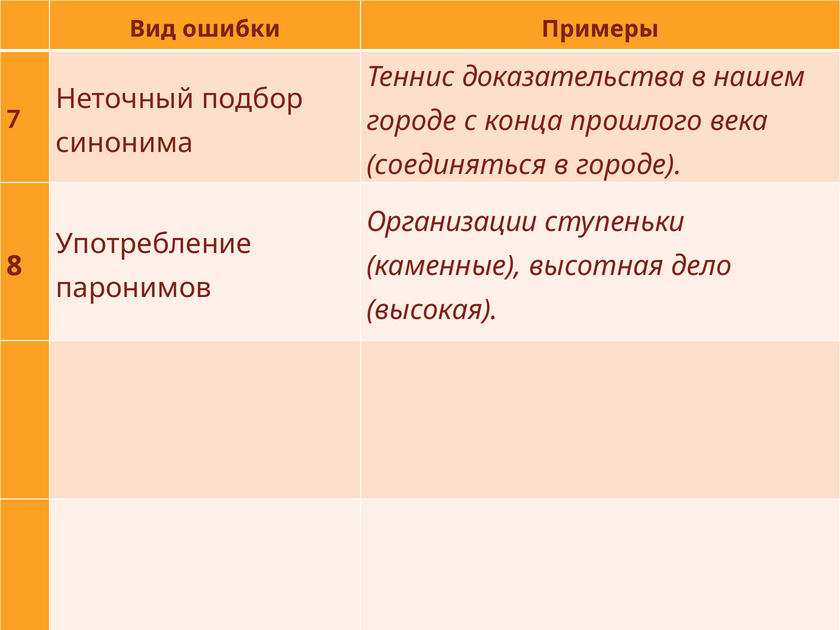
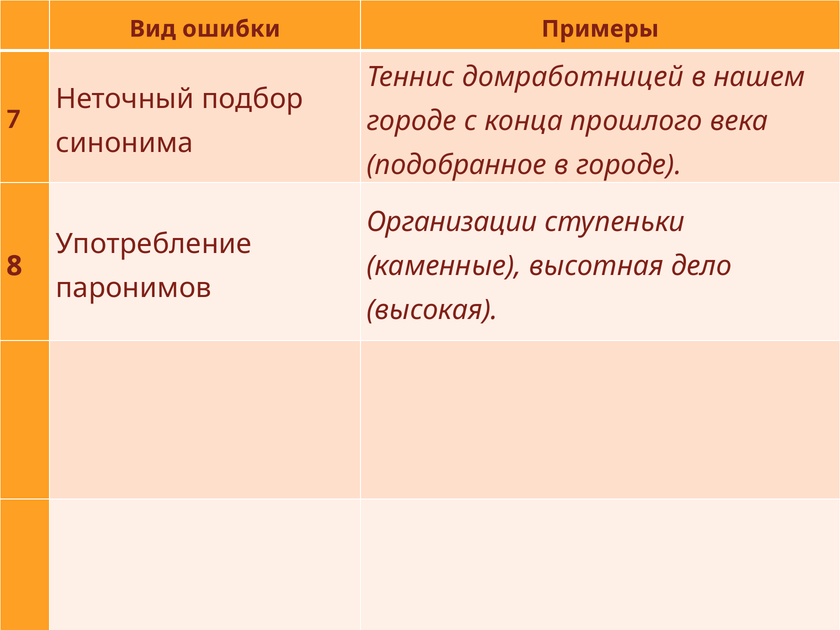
доказательства: доказательства -> домработницей (573, 77)
соединяться: соединяться -> подобранное (457, 165)
